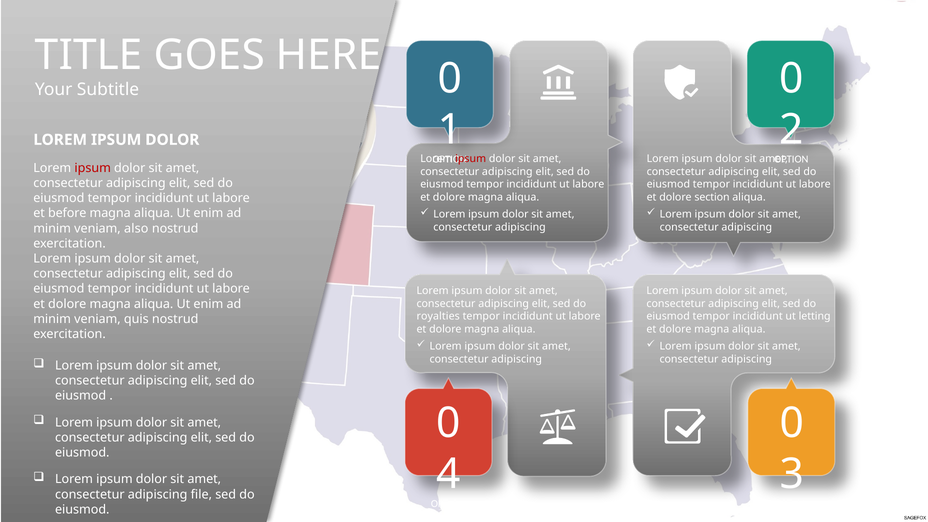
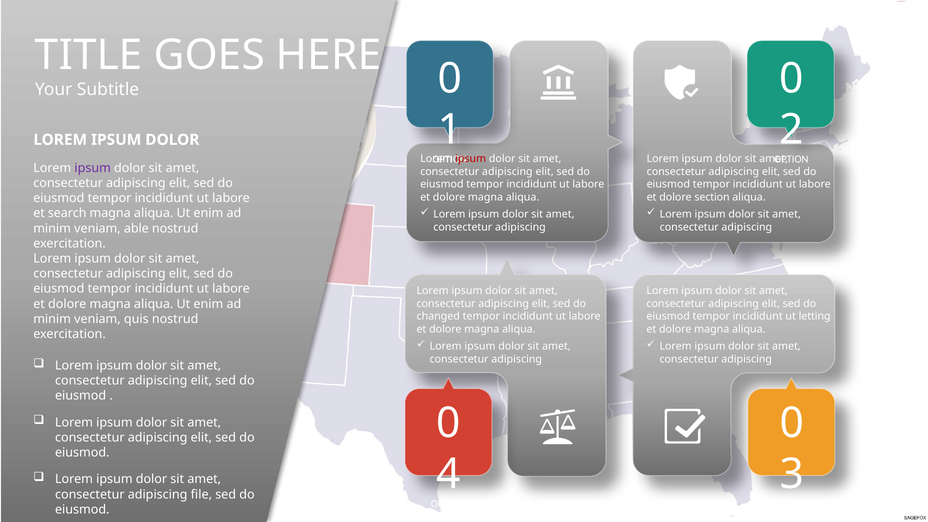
ipsum colour: red -> purple (93, 168)
before: before -> search (67, 213)
also: also -> able (136, 228)
royalties: royalties -> changed (438, 316)
